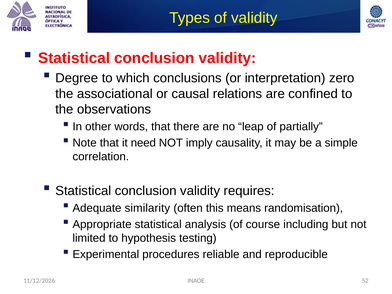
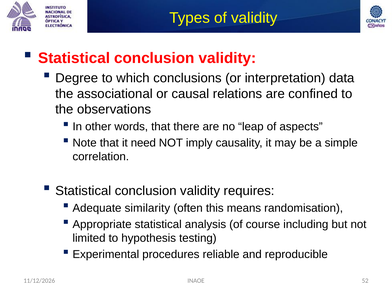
zero: zero -> data (342, 78)
partially: partially -> aspects (301, 127)
